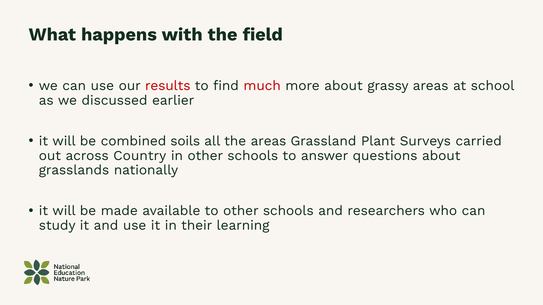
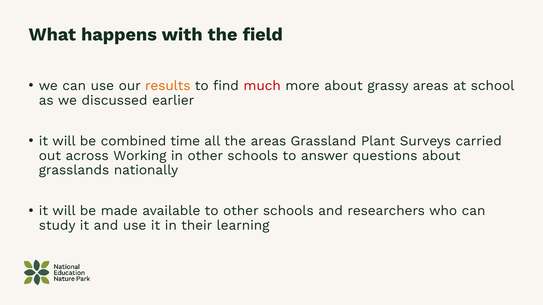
results colour: red -> orange (168, 86)
soils: soils -> time (185, 141)
Country: Country -> Working (140, 156)
